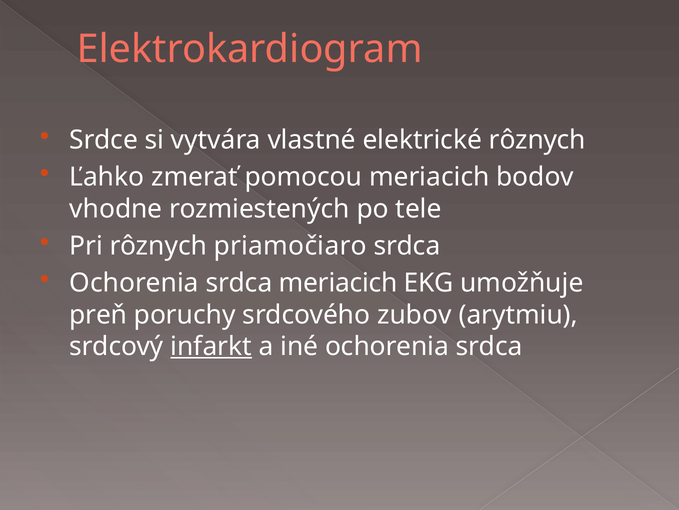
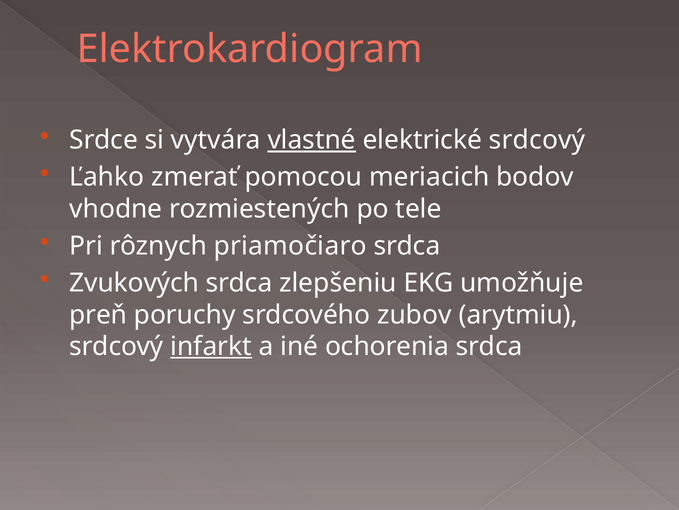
vlastné underline: none -> present (312, 140)
elektrické rôznych: rôznych -> srdcový (537, 140)
Ochorenia: Ochorenia -> Zvukových (134, 283)
srdca meriacich: meriacich -> zlepšeniu (338, 283)
